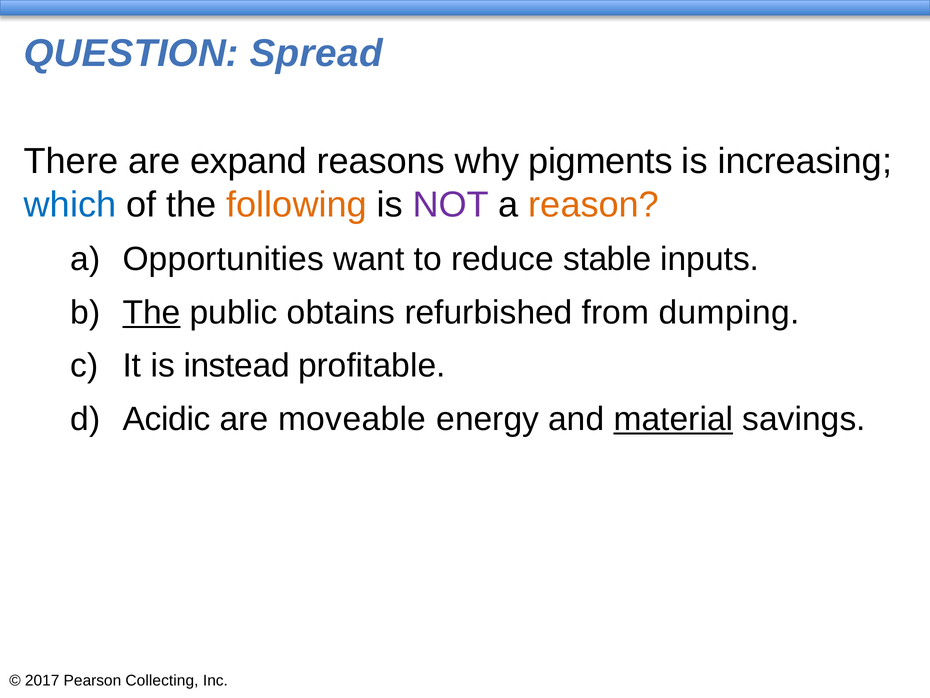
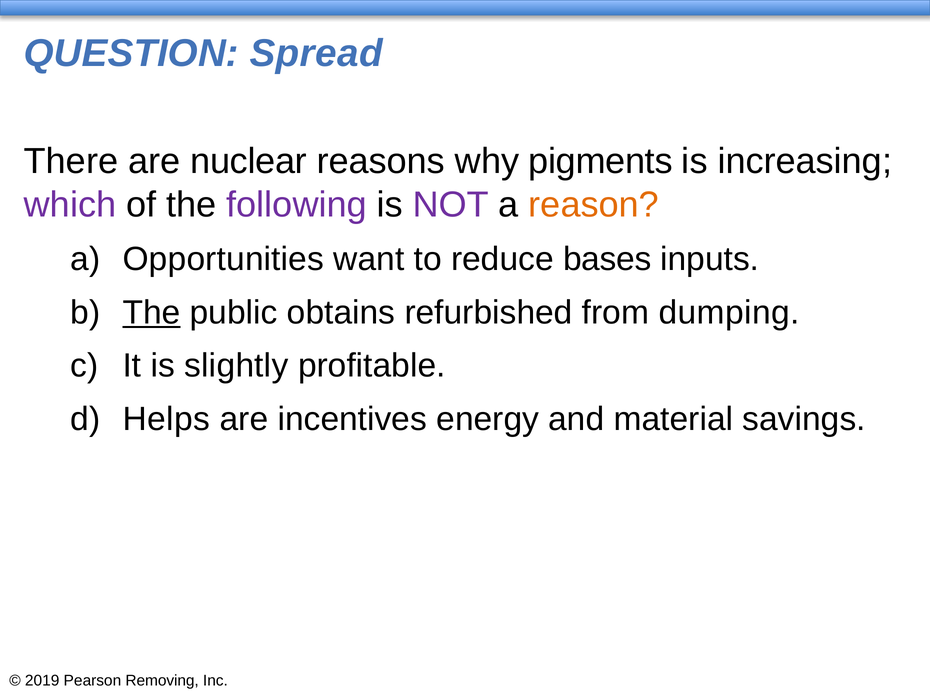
expand: expand -> nuclear (249, 161)
which colour: blue -> purple (70, 205)
following colour: orange -> purple (297, 205)
stable: stable -> bases (607, 259)
instead: instead -> slightly (236, 366)
Acidic: Acidic -> Helps (166, 419)
moveable: moveable -> incentives (352, 419)
material underline: present -> none (673, 419)
2017: 2017 -> 2019 (42, 680)
Collecting: Collecting -> Removing (162, 680)
